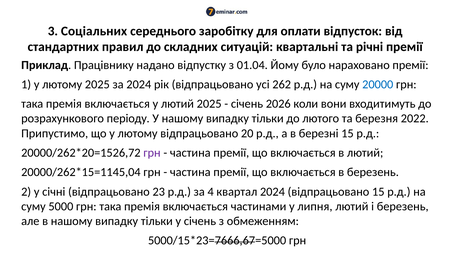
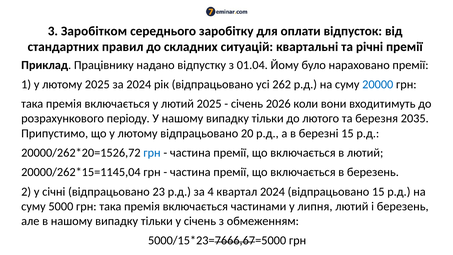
Соціальних: Соціальних -> Заробітком (94, 31)
2022: 2022 -> 2035 (415, 119)
грн colour: purple -> blue (152, 153)
